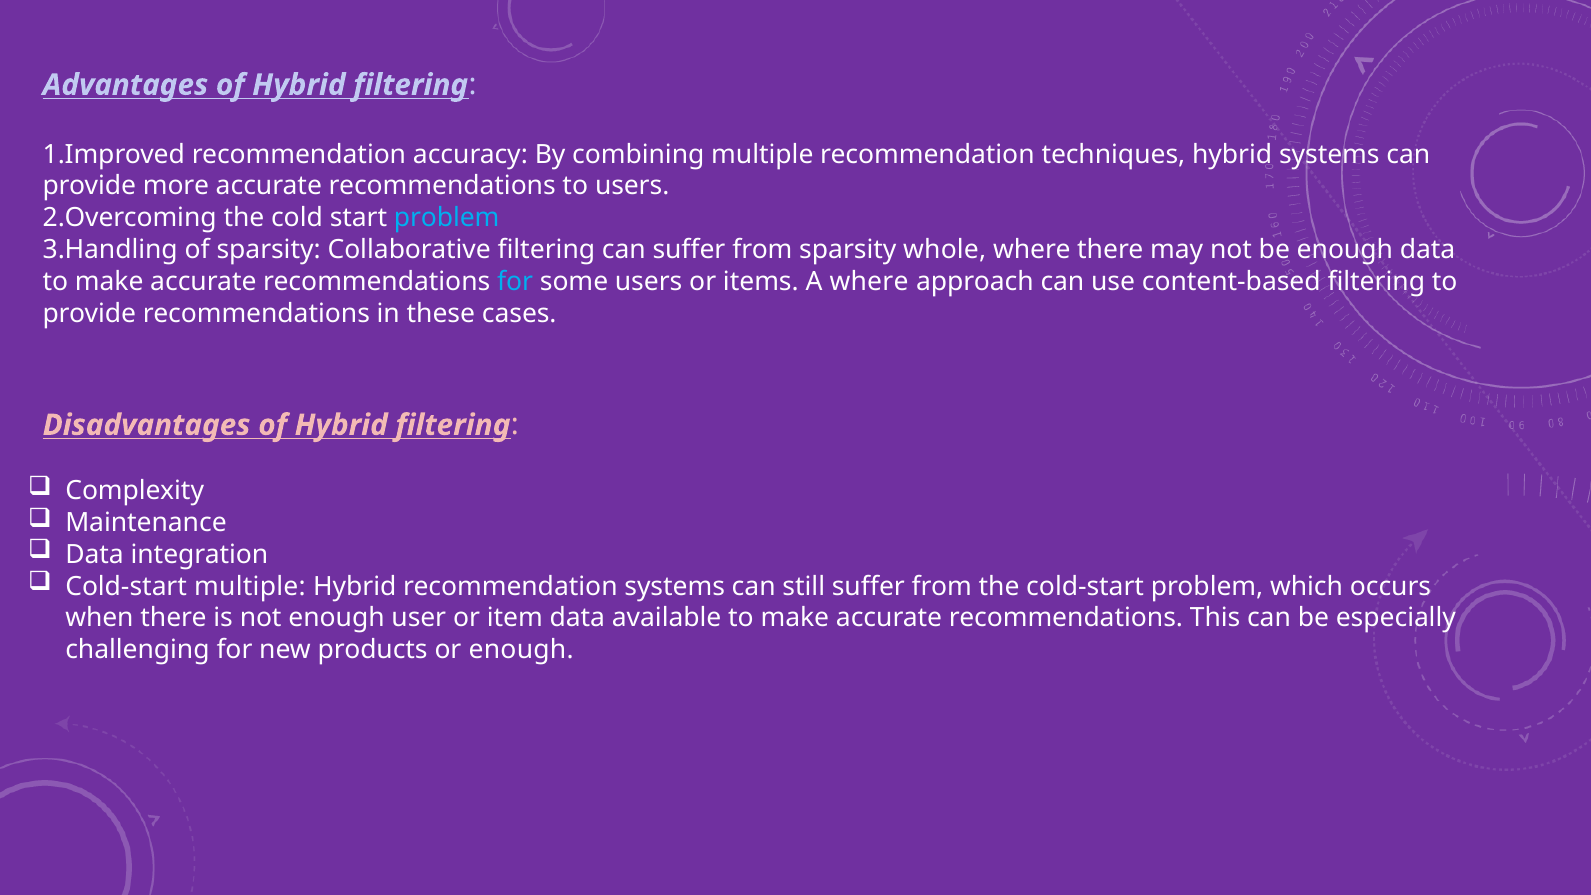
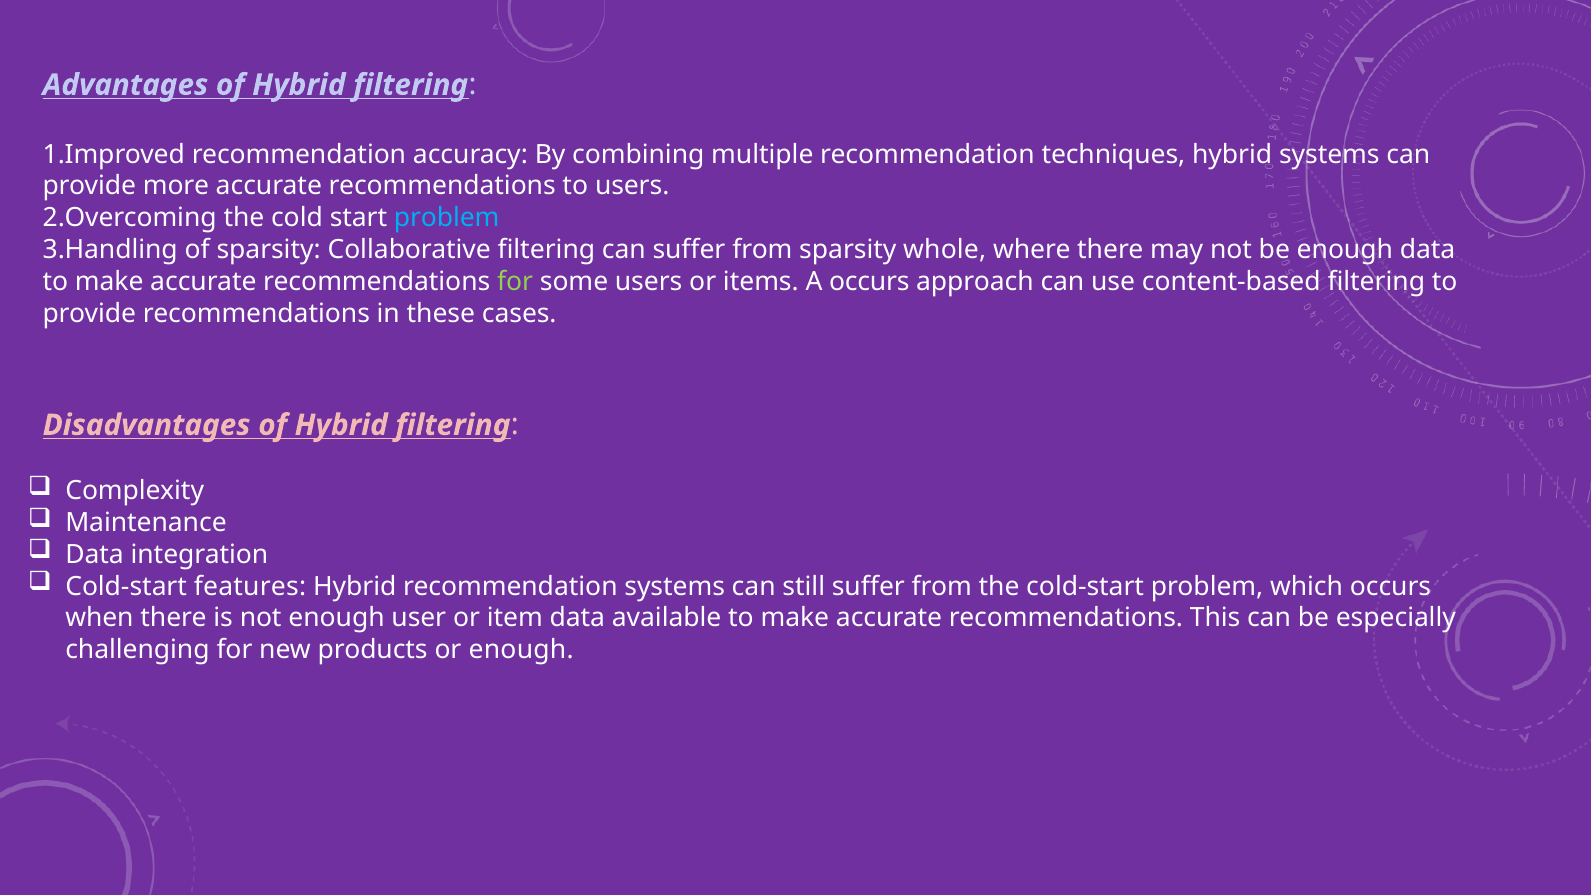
for colour: light blue -> light green (515, 281)
A where: where -> occurs (869, 281)
Cold-start multiple: multiple -> features (250, 586)
